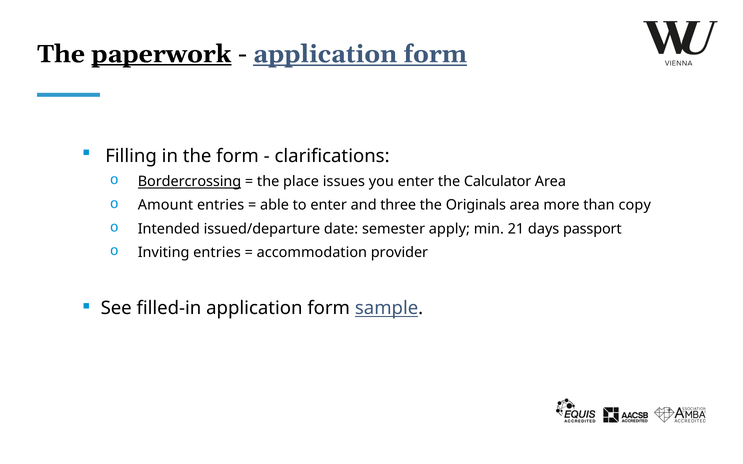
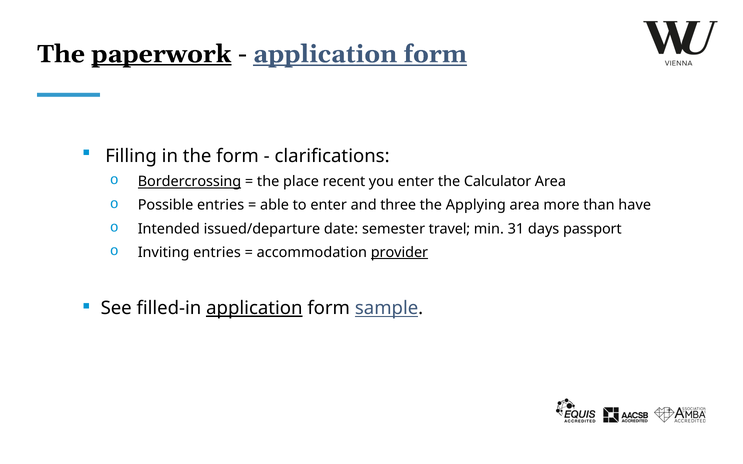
issues: issues -> recent (344, 182)
Amount: Amount -> Possible (166, 205)
Originals: Originals -> Applying (476, 205)
copy: copy -> have (635, 205)
apply: apply -> travel (449, 229)
21: 21 -> 31 (516, 229)
provider underline: none -> present (399, 252)
application underline: none -> present (254, 309)
